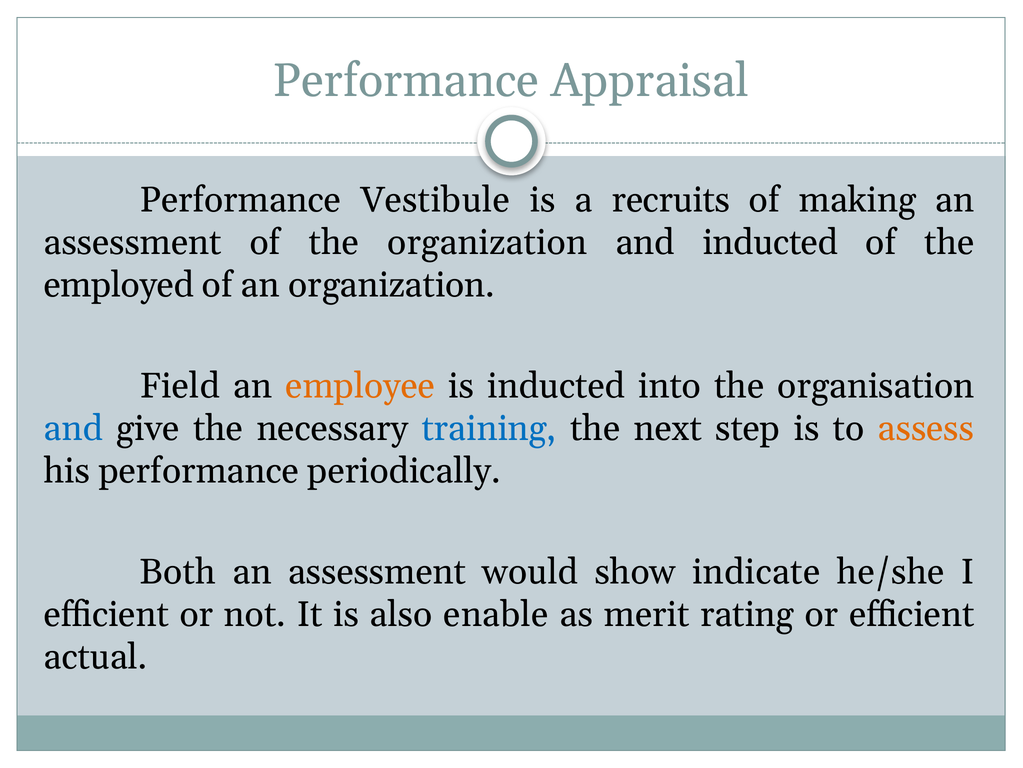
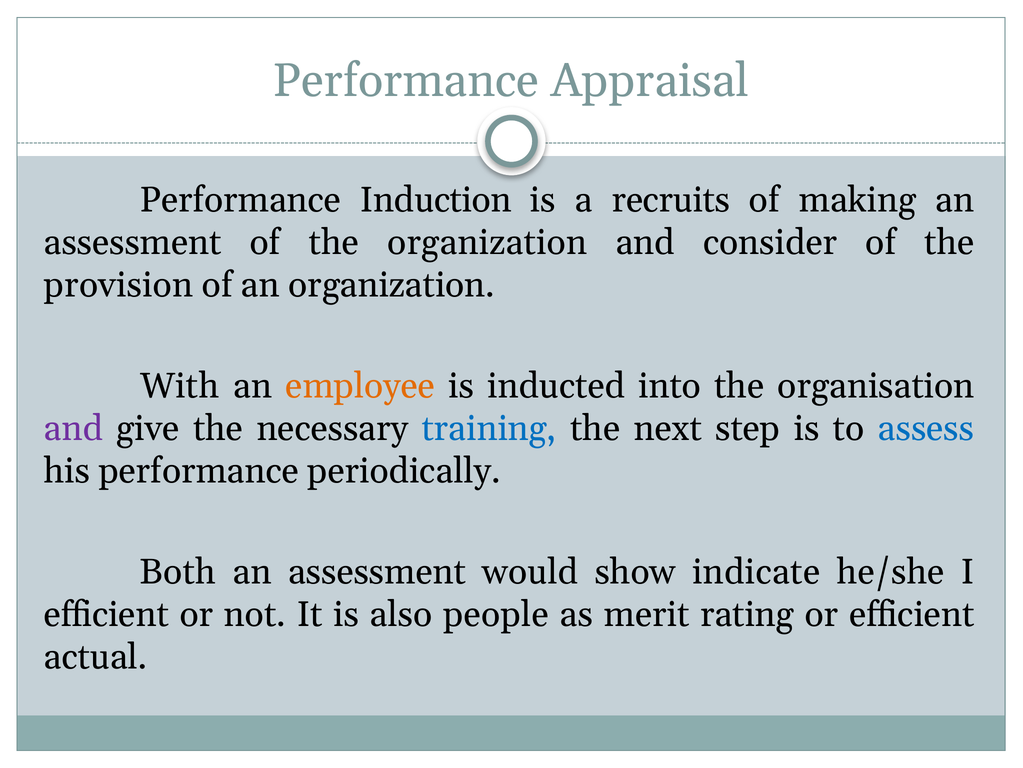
Vestibule: Vestibule -> Induction (436, 200)
and inducted: inducted -> consider (770, 242)
employed: employed -> provision (118, 285)
Field: Field -> With (180, 386)
and colour: blue -> purple (73, 428)
assess colour: orange -> blue (926, 428)
enable: enable -> people (496, 614)
